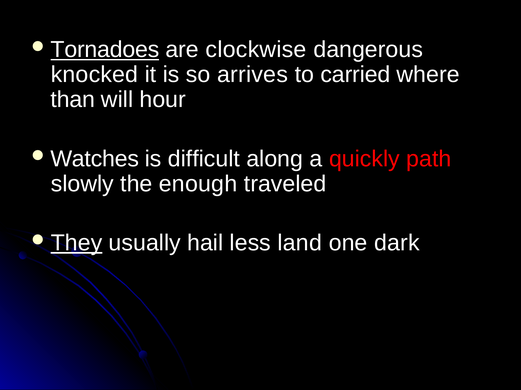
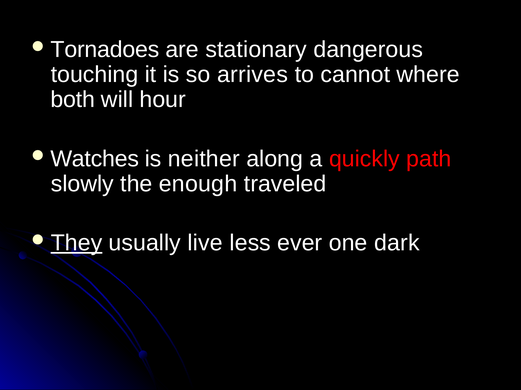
Tornadoes underline: present -> none (105, 50)
clockwise: clockwise -> stationary (256, 50)
knocked: knocked -> touching (95, 75)
carried: carried -> cannot (355, 75)
than: than -> both (73, 100)
difficult: difficult -> neither (204, 159)
hail: hail -> live (205, 243)
land: land -> ever (300, 243)
